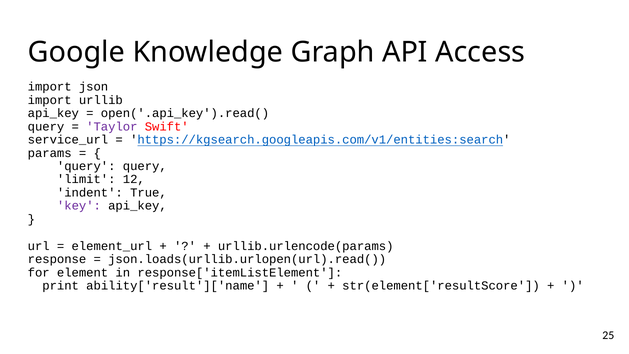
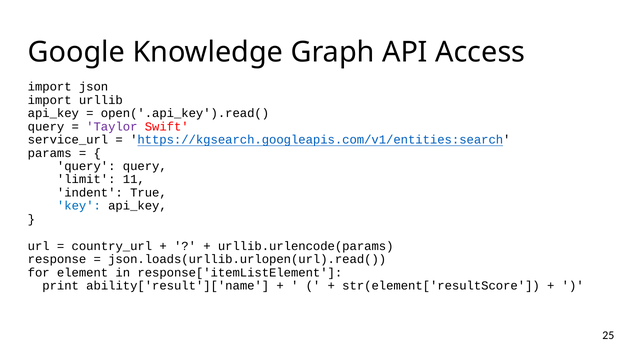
12: 12 -> 11 (134, 179)
key colour: purple -> blue (79, 206)
element_url: element_url -> country_url (112, 246)
